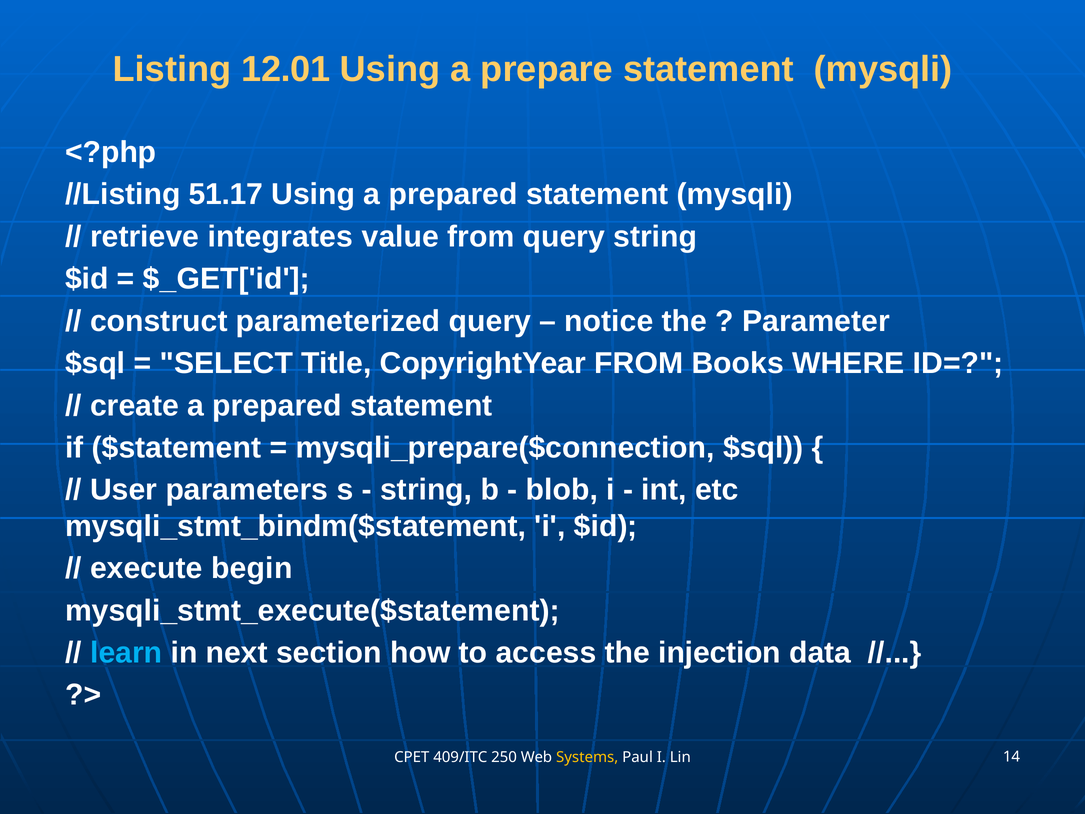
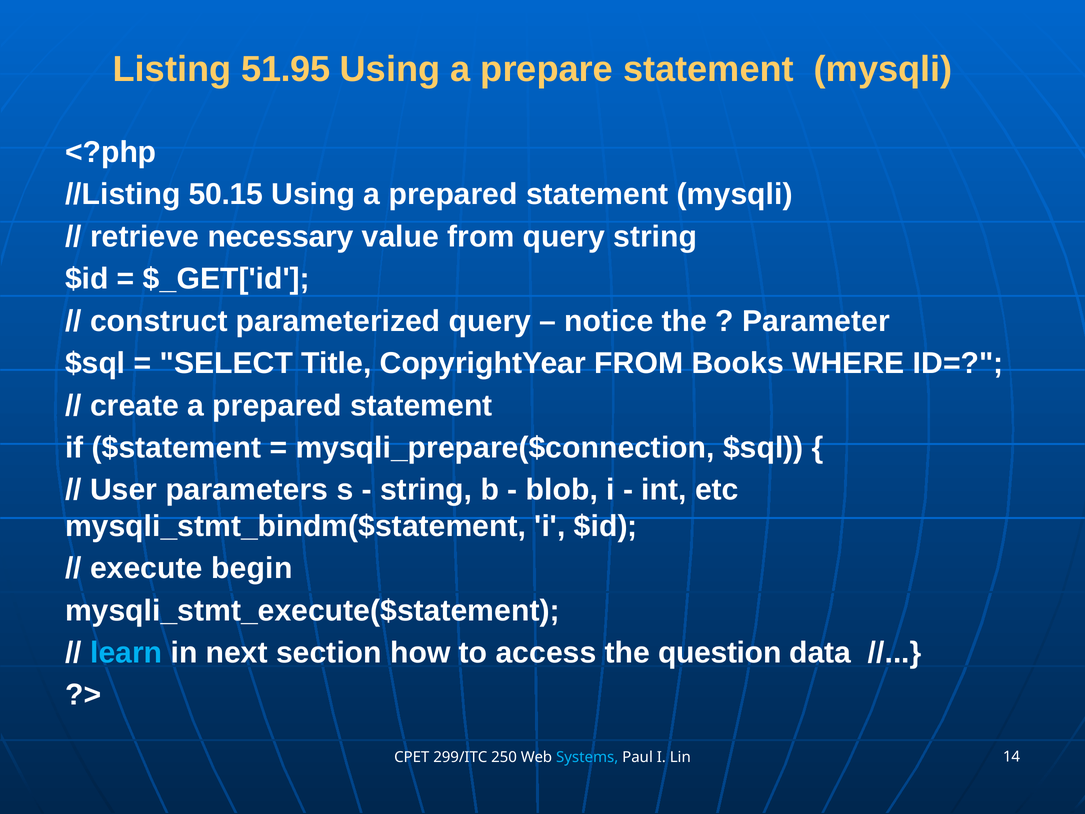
12.01: 12.01 -> 51.95 (286, 69)
51.17: 51.17 -> 50.15 (226, 194)
integrates: integrates -> necessary (281, 237)
injection: injection -> question (720, 653)
409/ITC: 409/ITC -> 299/ITC (460, 757)
Systems colour: yellow -> light blue (587, 757)
